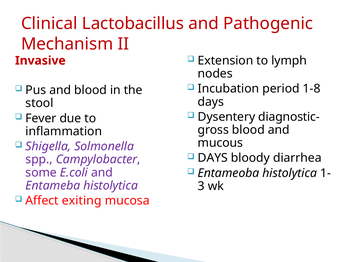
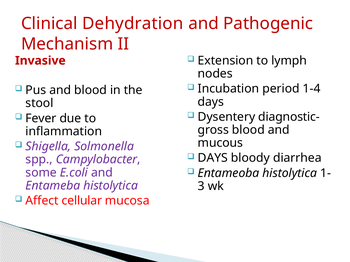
Lactobacillus: Lactobacillus -> Dehydration (133, 24)
1-8: 1-8 -> 1-4 (312, 89)
exiting: exiting -> cellular (82, 201)
